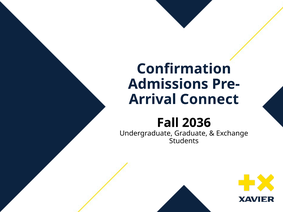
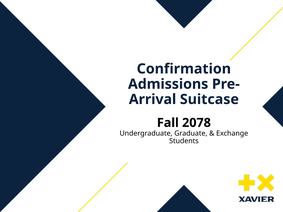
Connect: Connect -> Suitcase (209, 99)
2036: 2036 -> 2078 (196, 123)
